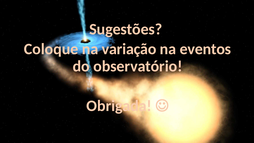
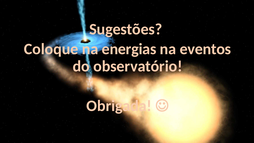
variação: variação -> energias (129, 49)
